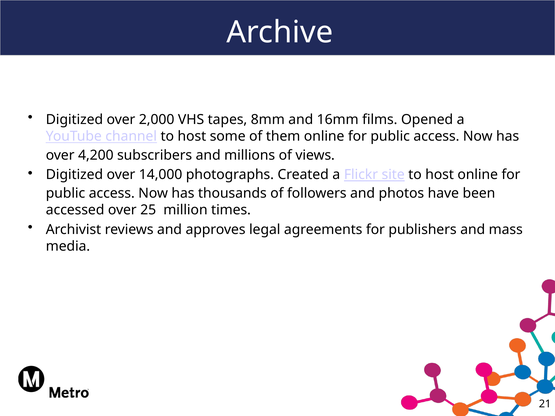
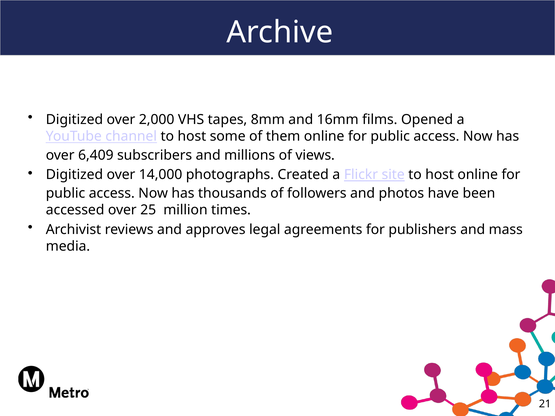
4,200: 4,200 -> 6,409 (96, 155)
